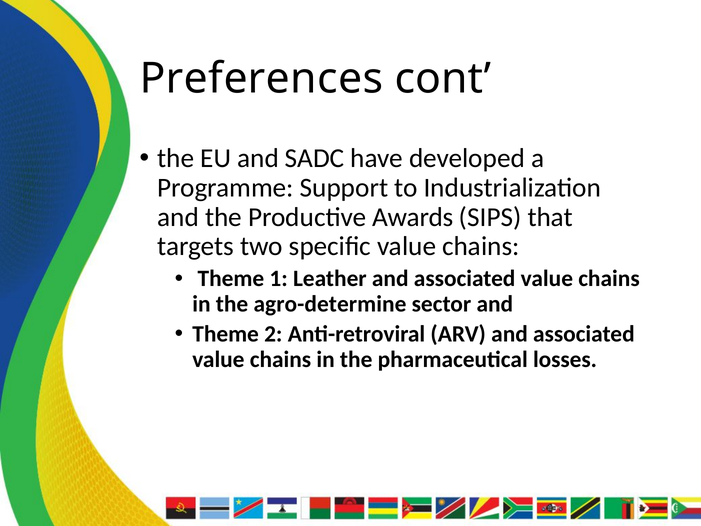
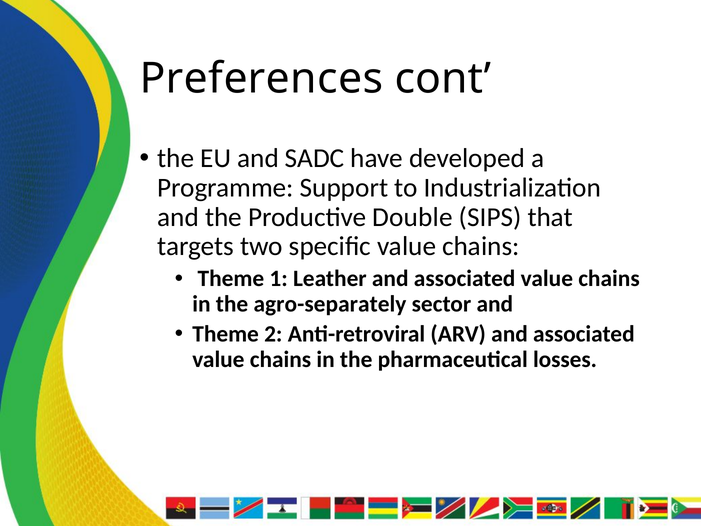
Awards: Awards -> Double (413, 217)
agro-determine: agro-determine -> agro-separately (330, 304)
